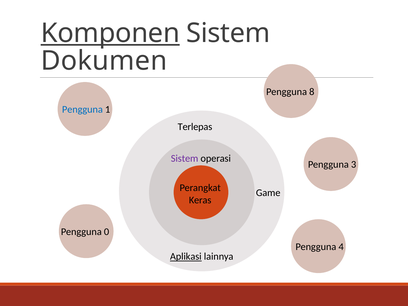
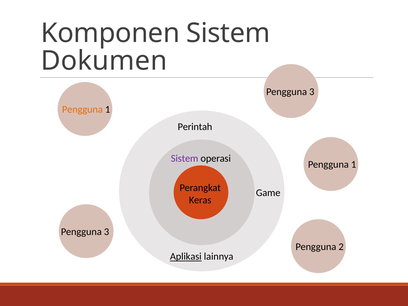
Komponen underline: present -> none (110, 33)
8: 8 -> 3 (312, 92)
Pengguna colour: blue -> orange (82, 110)
Terlepas: Terlepas -> Perintah (195, 127)
3: 3 -> 1 (354, 165)
0: 0 -> 3 (107, 232)
4: 4 -> 2 (341, 247)
